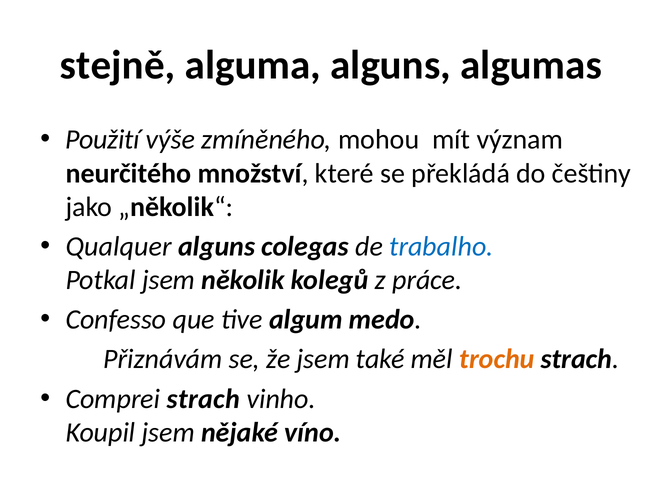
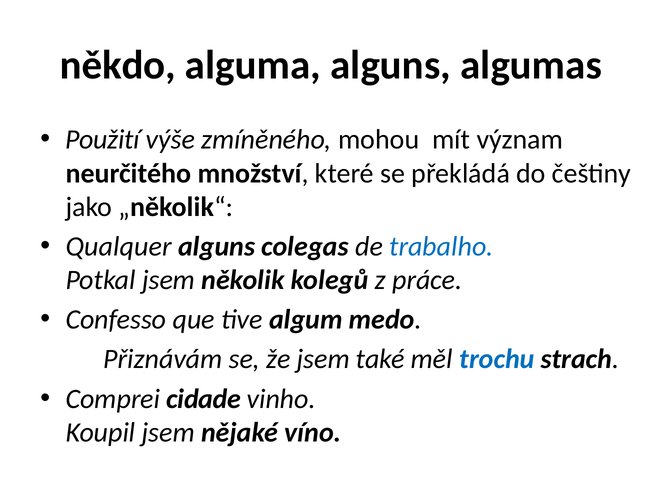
stejně: stejně -> někdo (118, 65)
trochu colour: orange -> blue (497, 359)
Comprei strach: strach -> cidade (204, 399)
